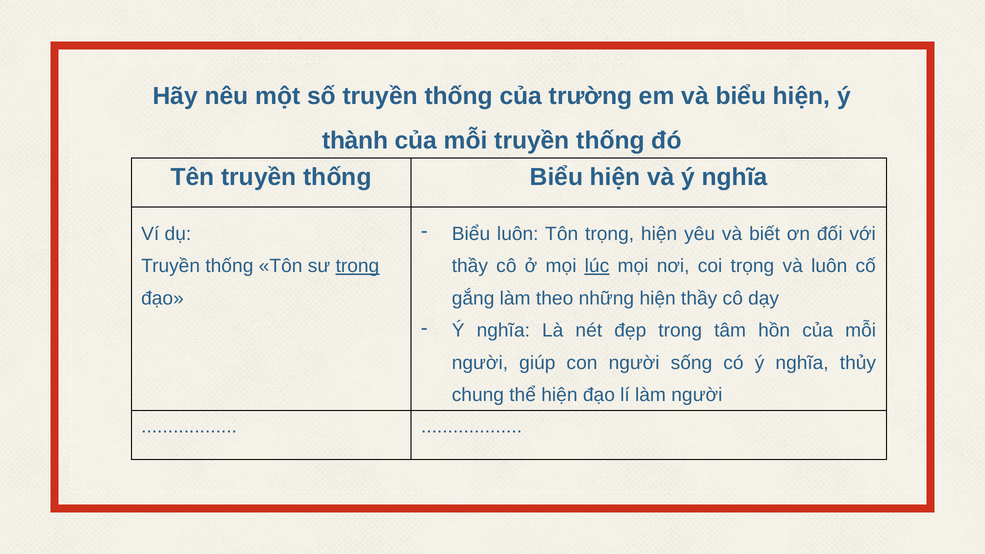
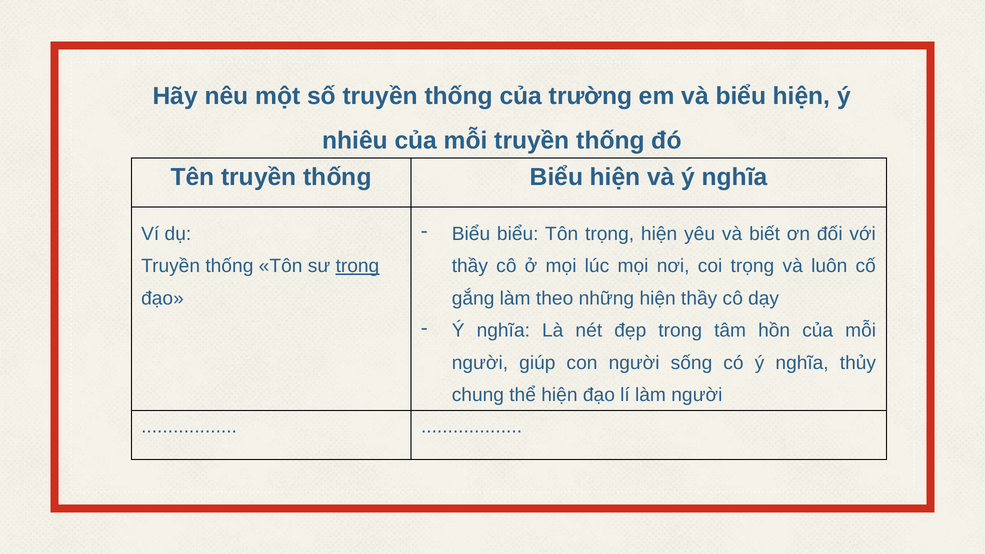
thành: thành -> nhiêu (355, 141)
Biểu luôn: luôn -> biểu (518, 234)
lúc underline: present -> none (597, 266)
